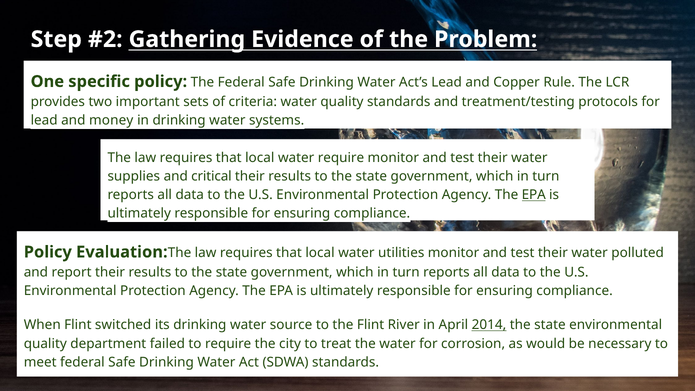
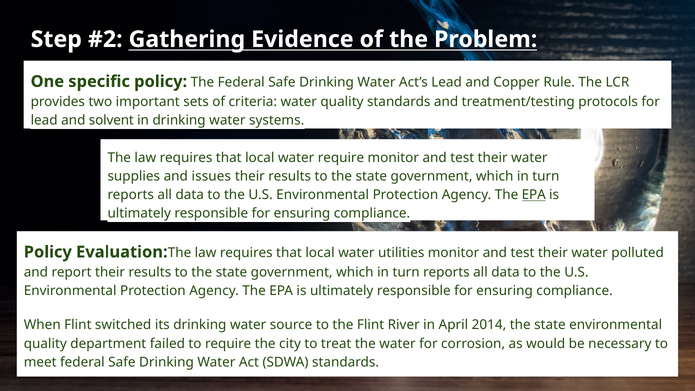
money: money -> solvent (111, 120)
critical: critical -> issues (211, 176)
2014 underline: present -> none (489, 325)
